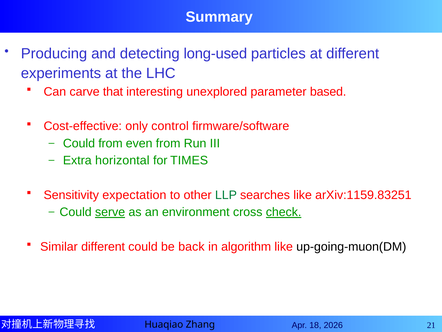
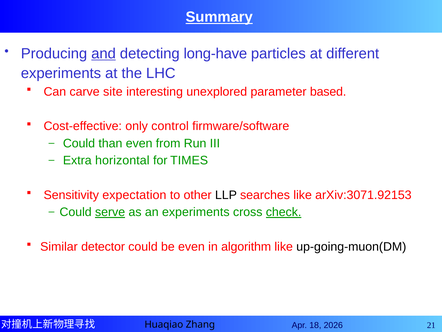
Summary underline: none -> present (219, 17)
and underline: none -> present (104, 54)
long-used: long-used -> long-have (215, 54)
that: that -> site (113, 92)
Could from: from -> than (110, 143)
LLP colour: green -> black (226, 195)
arXiv:1159.83251: arXiv:1159.83251 -> arXiv:3071.92153 (363, 195)
an environment: environment -> experiments (196, 212)
Similar different: different -> detector (103, 246)
be back: back -> even (191, 246)
